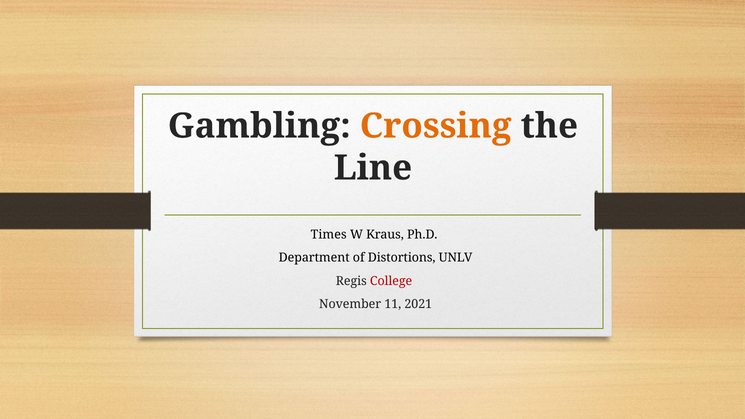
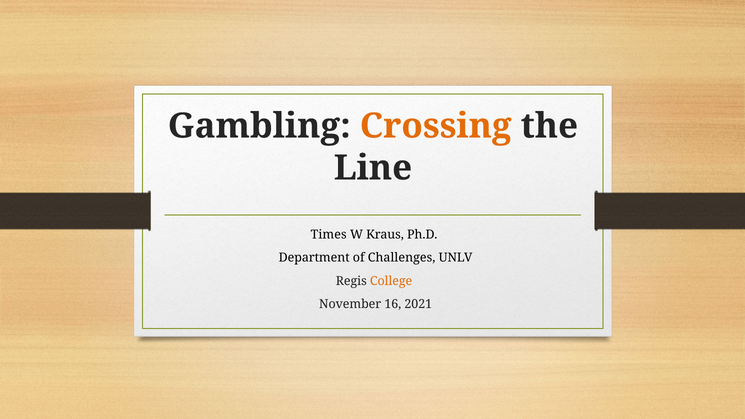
Distortions: Distortions -> Challenges (402, 258)
College colour: red -> orange (391, 281)
11: 11 -> 16 (393, 304)
